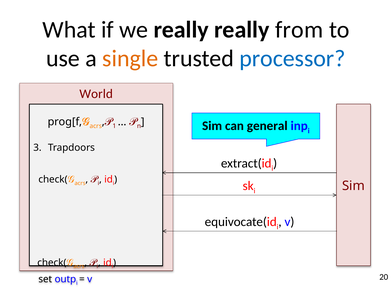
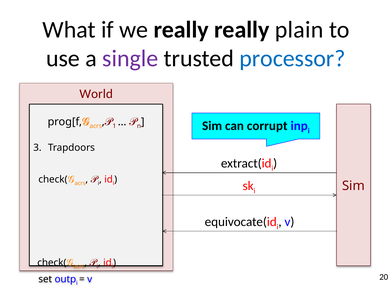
from: from -> plain (299, 30)
single colour: orange -> purple (130, 58)
general: general -> corrupt (267, 126)
